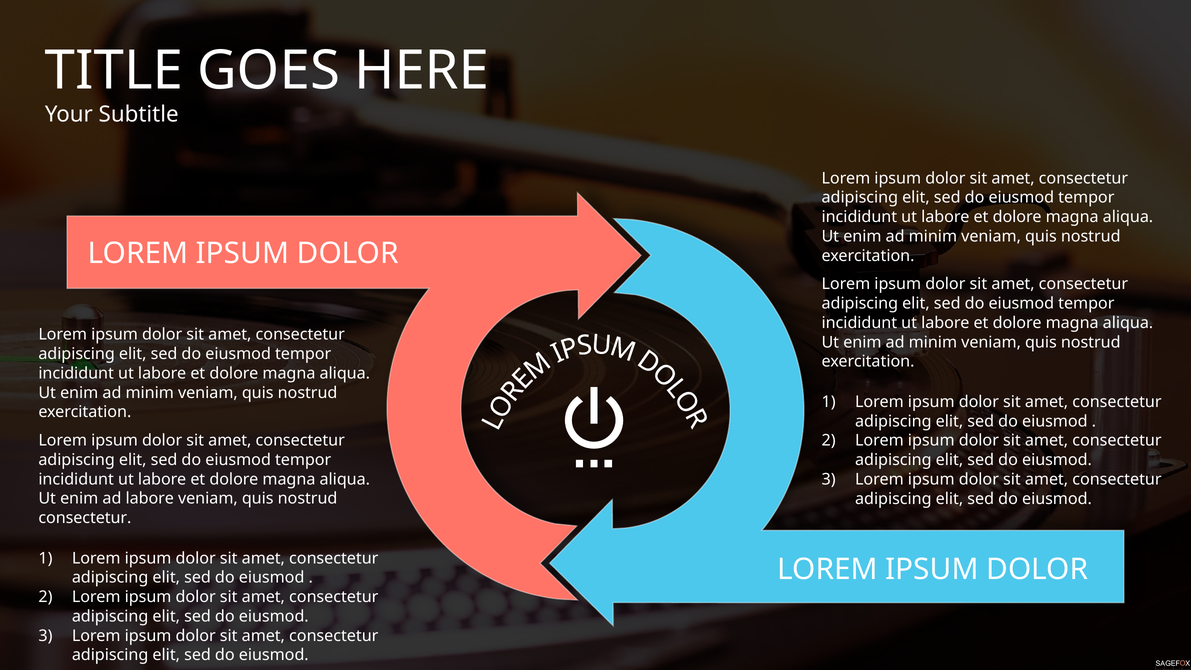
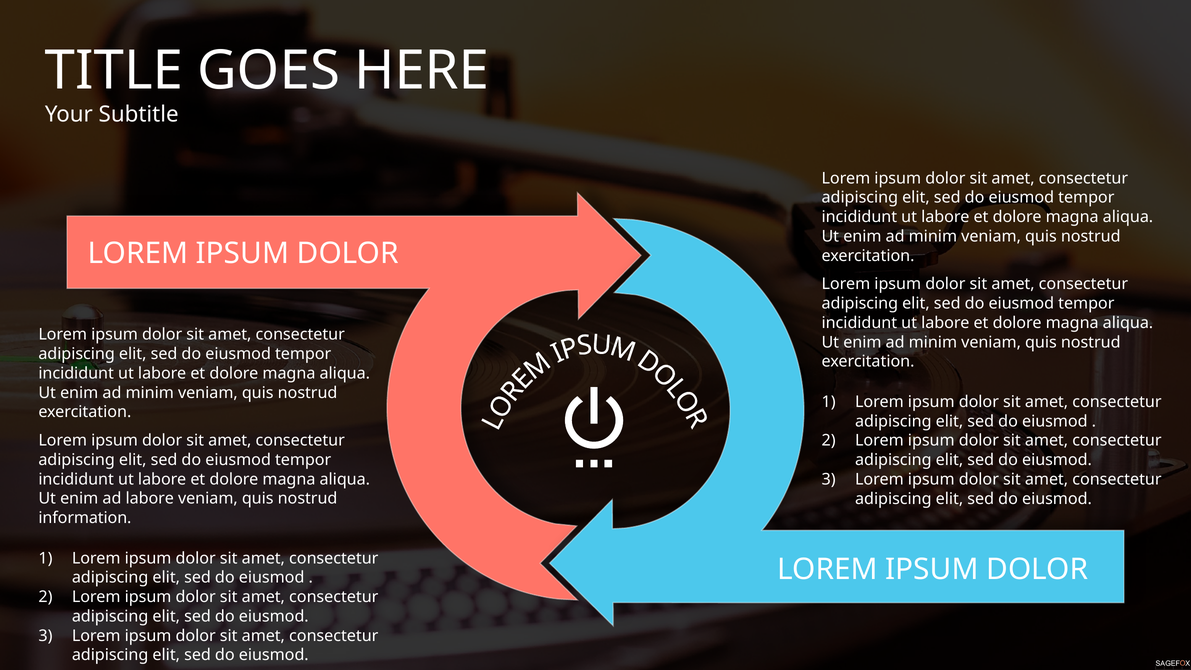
consectetur: consectetur -> information (85, 518)
